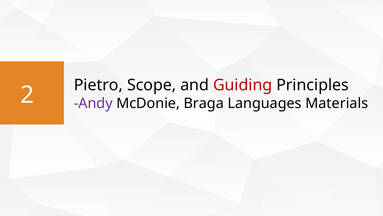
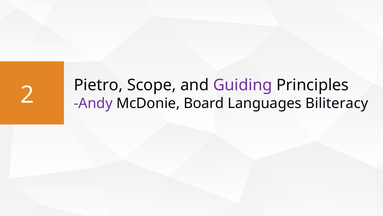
Guiding colour: red -> purple (243, 85)
Braga: Braga -> Board (204, 103)
Materials: Materials -> Biliteracy (337, 103)
